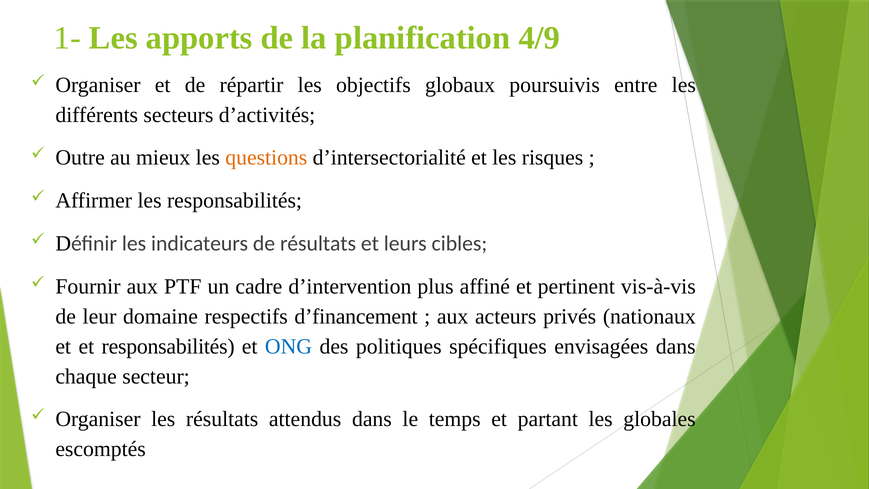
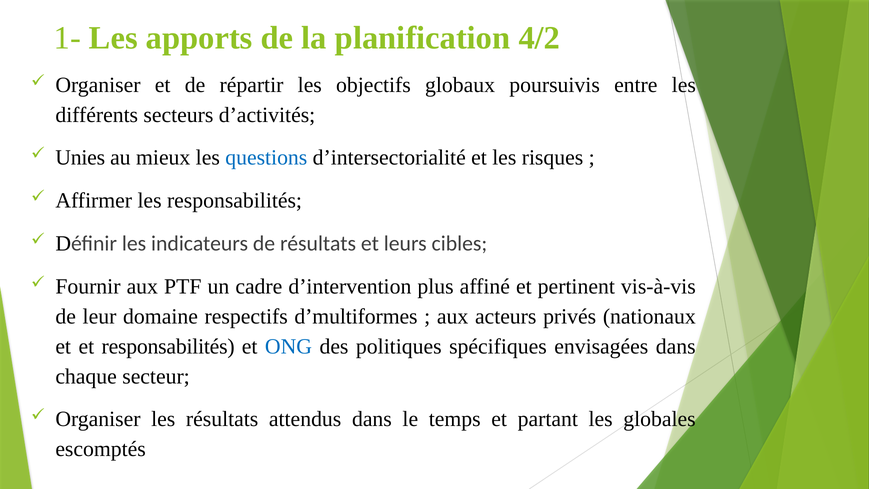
4/9: 4/9 -> 4/2 (539, 38)
Outre: Outre -> Unies (80, 158)
questions colour: orange -> blue (266, 158)
d’financement: d’financement -> d’multiformes (356, 316)
